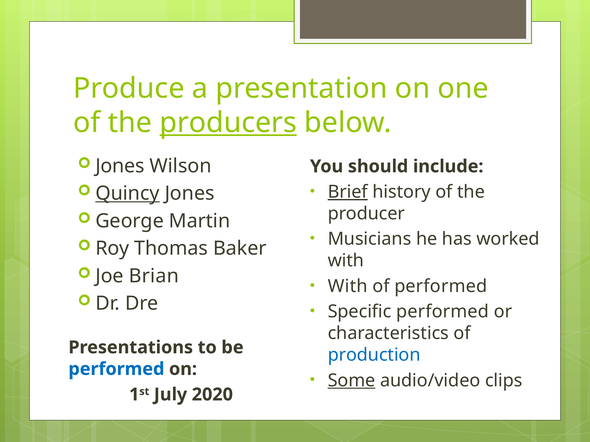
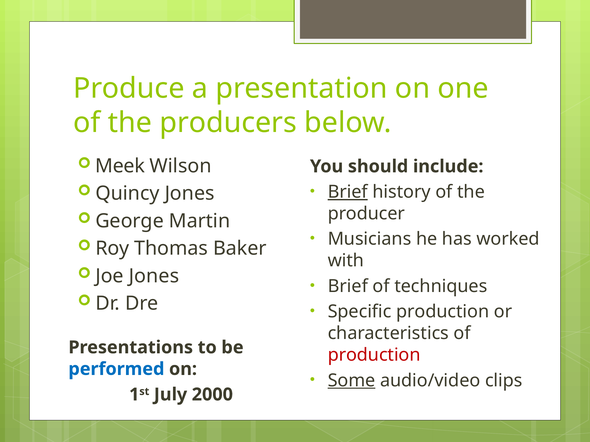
producers underline: present -> none (228, 123)
Jones: Jones -> Meek (120, 166)
Quincy underline: present -> none (127, 194)
Joe Brian: Brian -> Jones (154, 276)
With: With -> Brief (348, 286)
of performed: performed -> techniques (441, 286)
Specific performed: performed -> production (443, 312)
production colour: blue -> red (374, 355)
2020: 2020 -> 2000 (212, 395)
